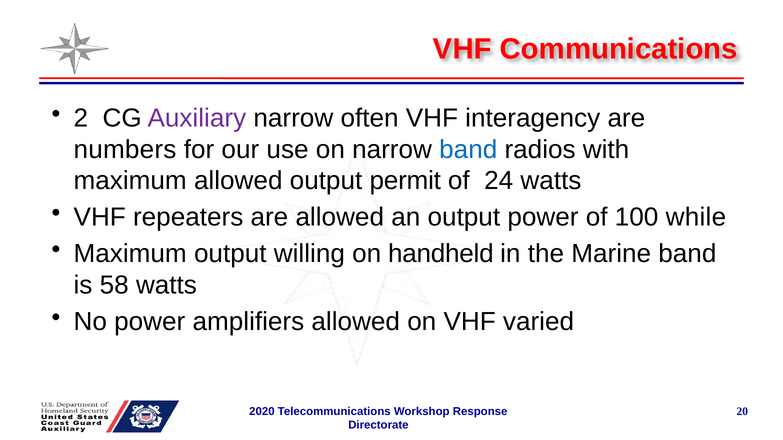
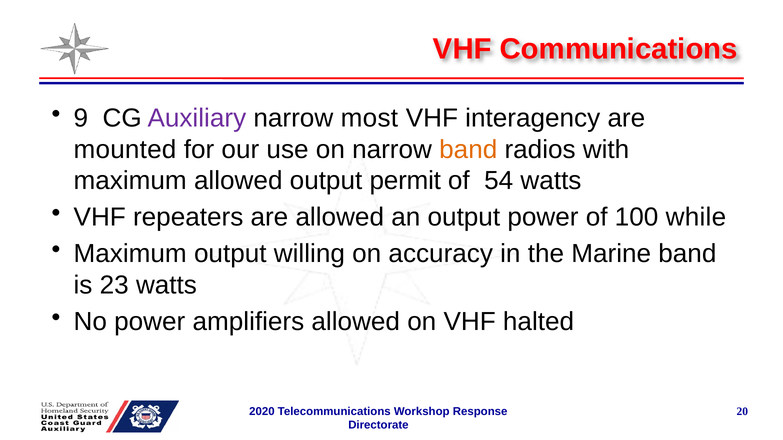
2: 2 -> 9 (81, 118)
often: often -> most (369, 118)
numbers: numbers -> mounted (125, 150)
band colour: blue -> orange (468, 150)
24: 24 -> 54 (499, 181)
handheld: handheld -> accuracy (441, 254)
58: 58 -> 23 (114, 285)
varied: varied -> halted (539, 322)
